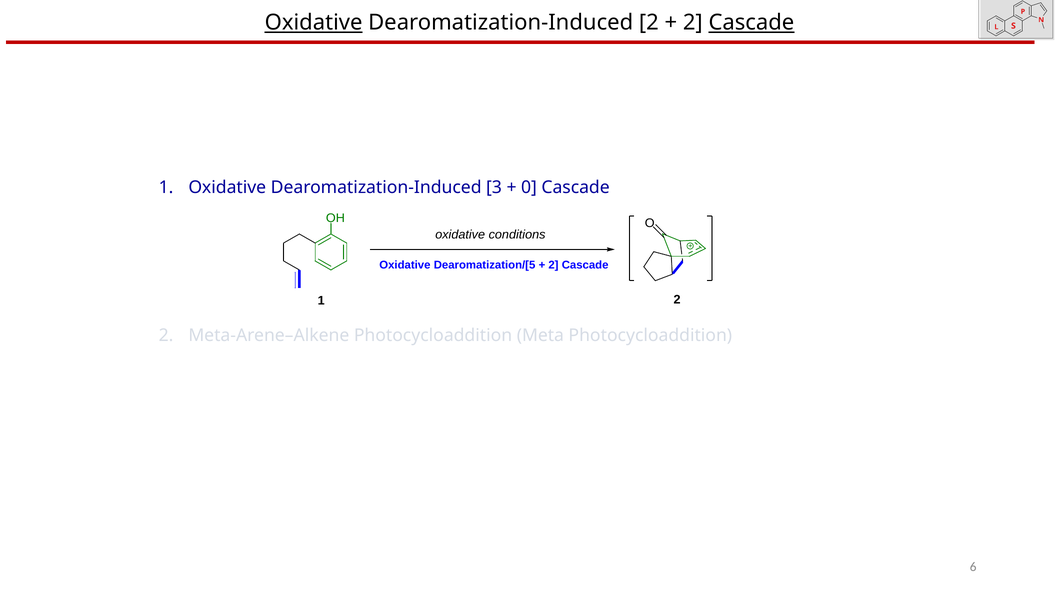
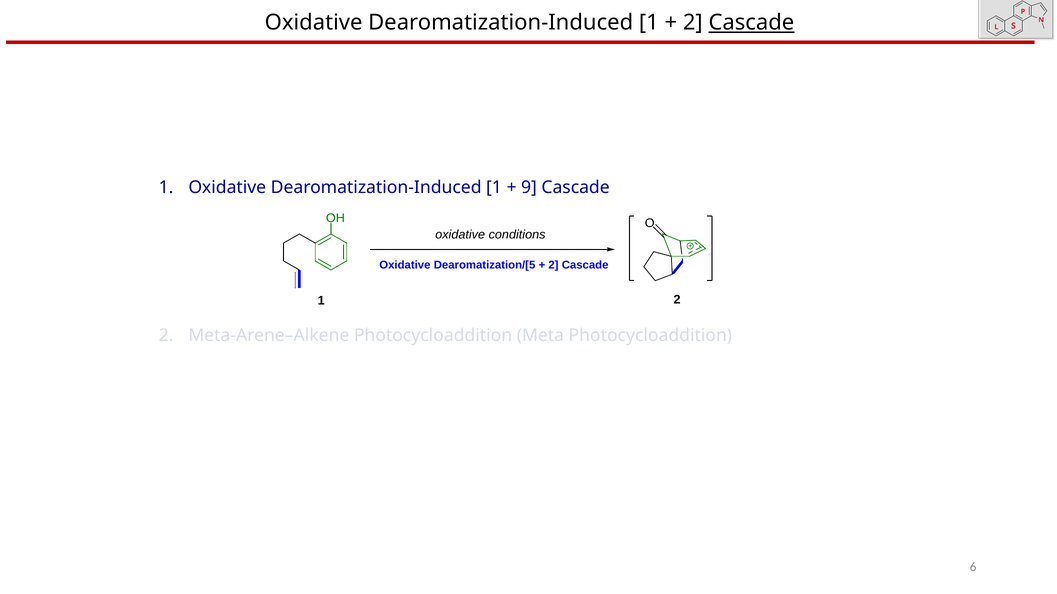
Oxidative underline: present -> none (314, 23)
2: 2 -> 1 (649, 23)
3: 3 -> 1 (494, 188)
0: 0 -> 9 (529, 188)
